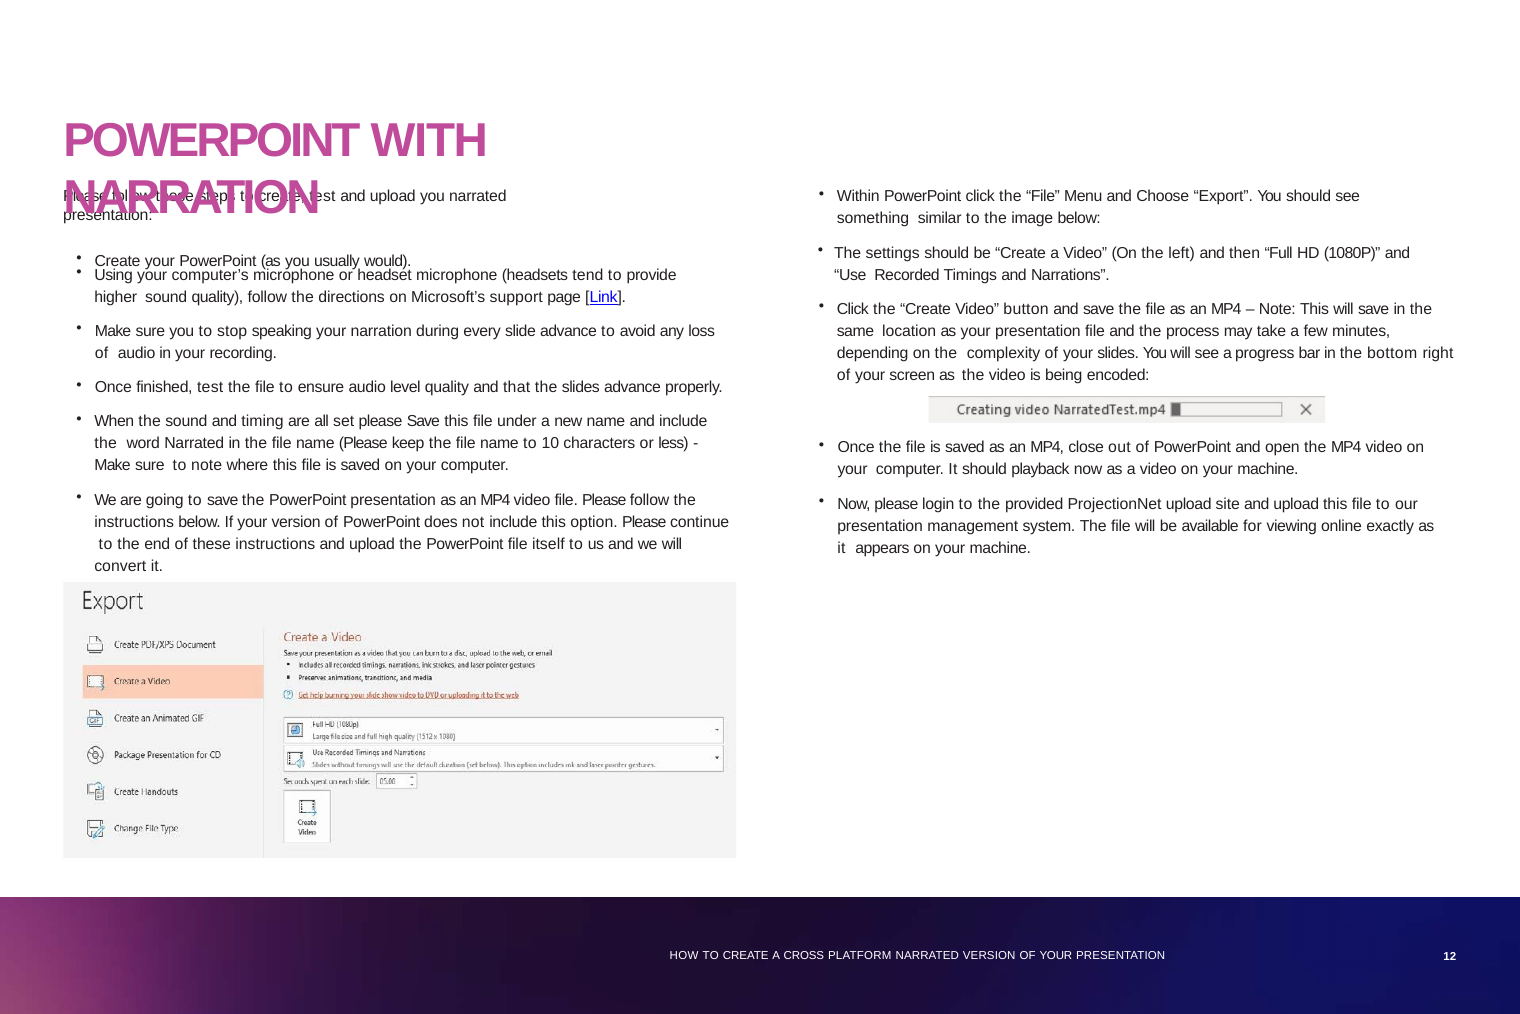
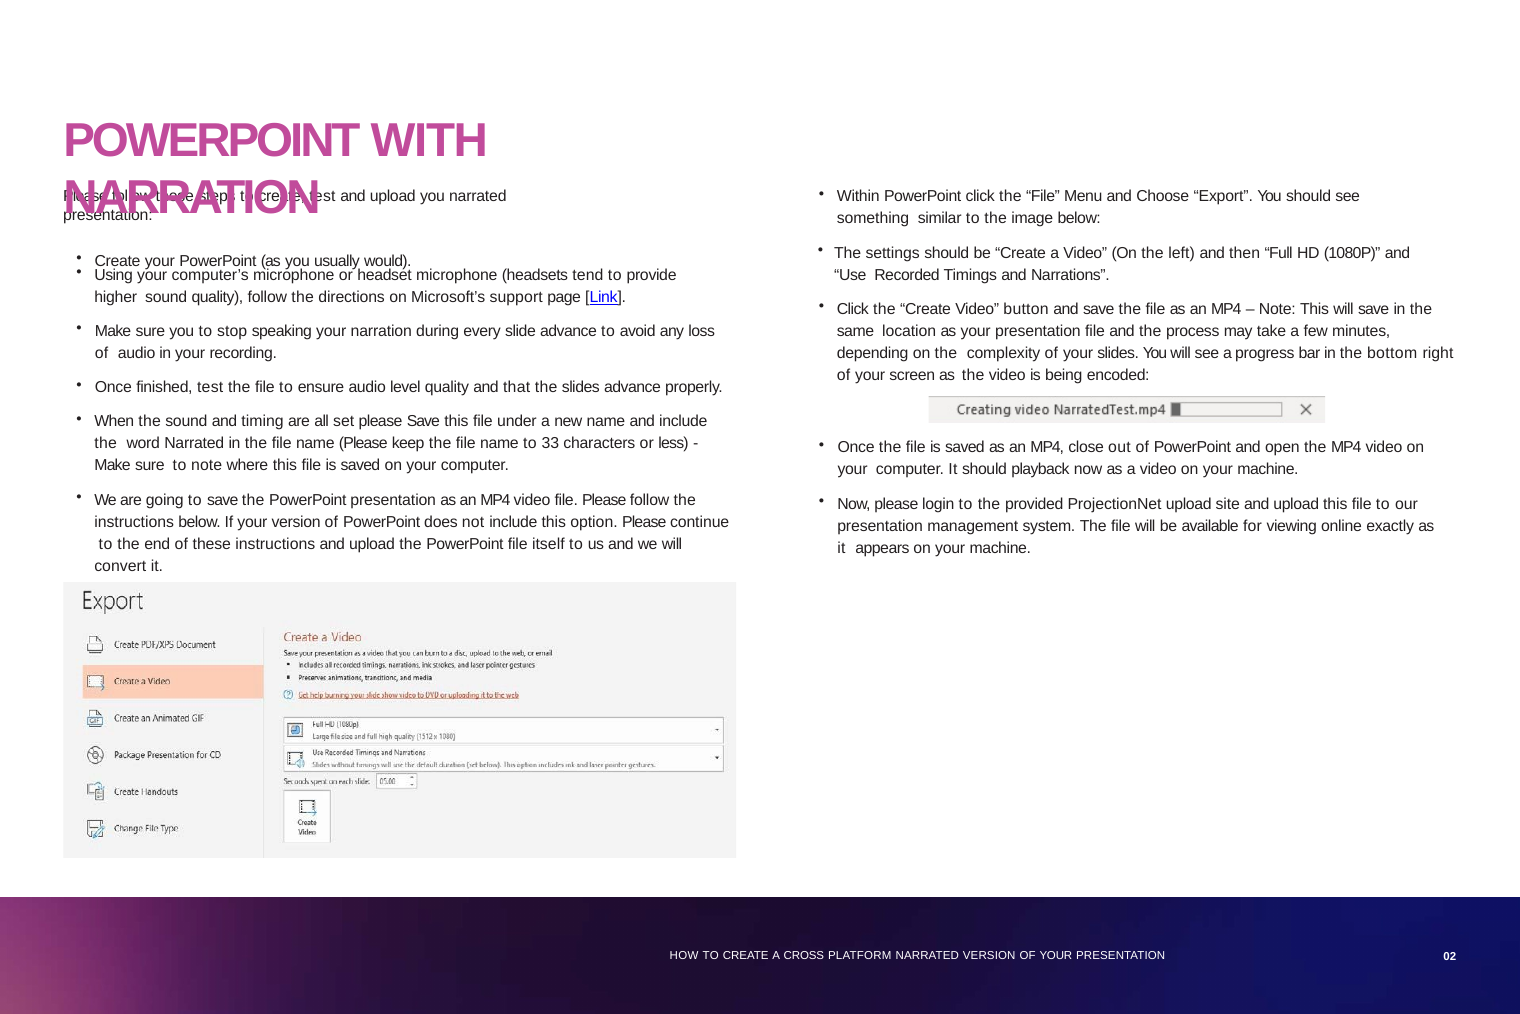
10: 10 -> 33 (550, 443)
12: 12 -> 02 (1450, 956)
